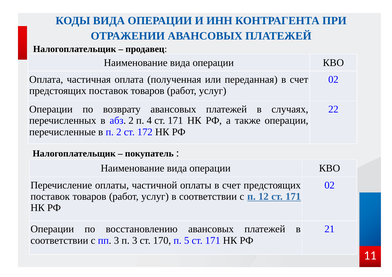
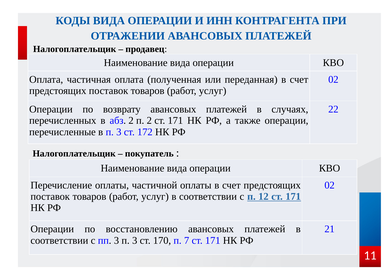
п 4: 4 -> 2 (149, 121)
в п 2: 2 -> 3 (119, 132)
5: 5 -> 7 (187, 241)
